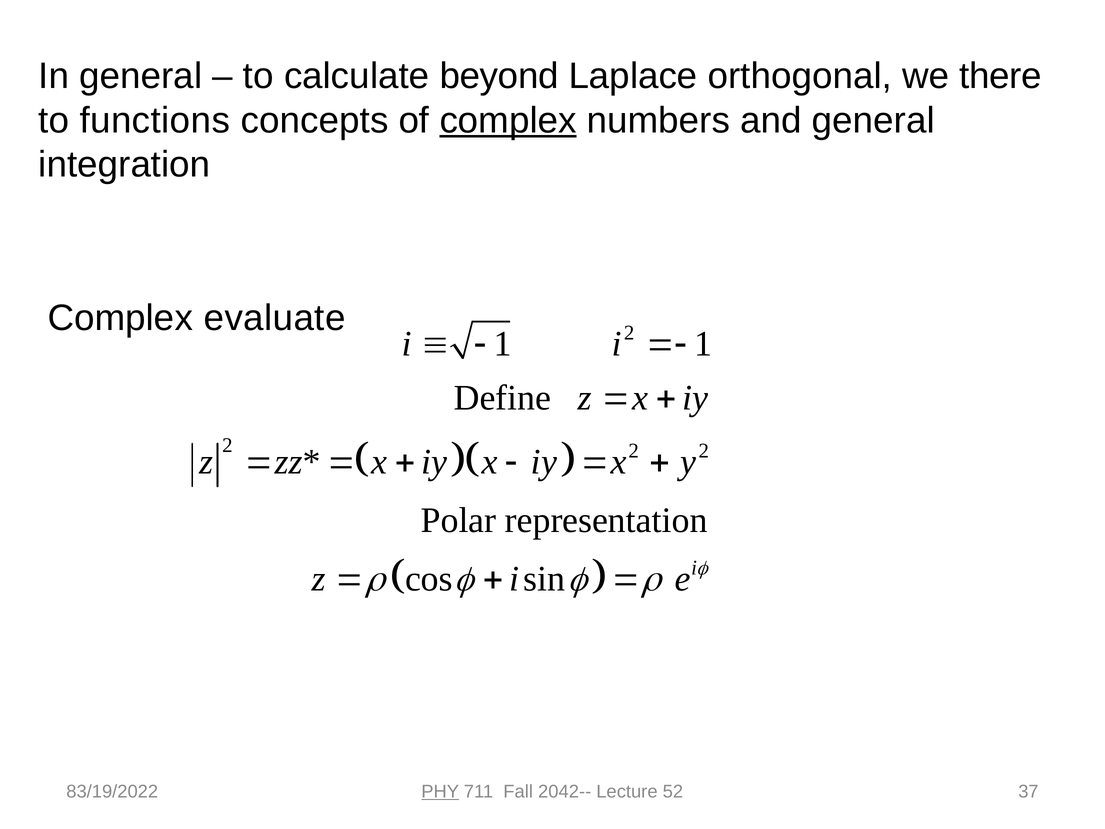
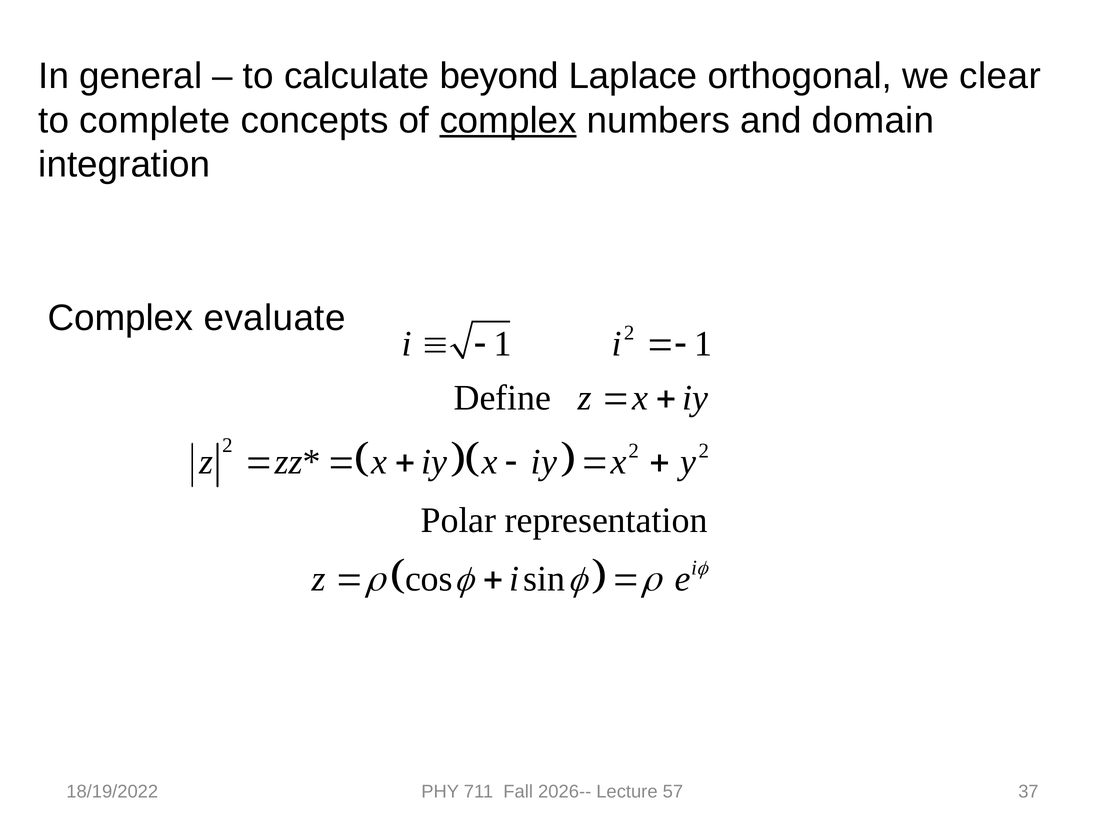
there: there -> clear (1000, 76)
functions: functions -> complete (155, 120)
and general: general -> domain (873, 120)
83/19/2022: 83/19/2022 -> 18/19/2022 (112, 791)
PHY underline: present -> none (440, 791)
2042--: 2042-- -> 2026-- (565, 791)
52: 52 -> 57 (673, 791)
